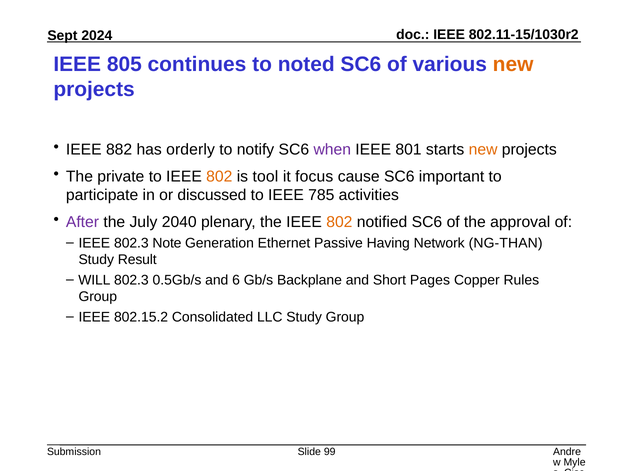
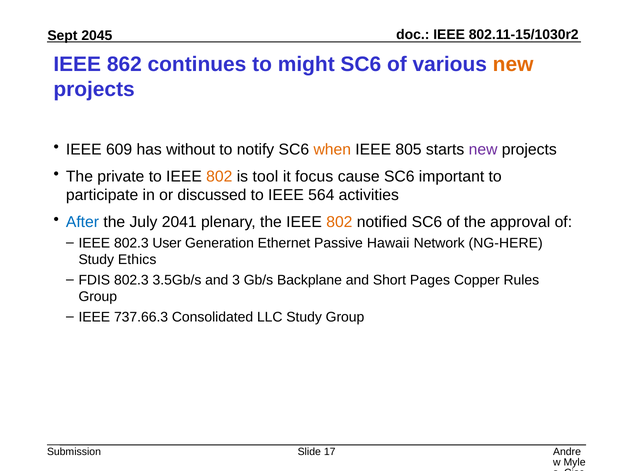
2024: 2024 -> 2045 (97, 36)
805: 805 -> 862 (124, 64)
noted: noted -> might (306, 64)
882: 882 -> 609 (119, 150)
orderly: orderly -> without (191, 150)
when colour: purple -> orange (332, 150)
801: 801 -> 805 (408, 150)
new colour: orange -> purple (483, 150)
785: 785 -> 564 (321, 195)
After colour: purple -> blue (82, 222)
2040: 2040 -> 2041 (179, 222)
Note: Note -> User (167, 243)
Having: Having -> Hawaii (388, 243)
NG-THAN: NG-THAN -> NG-HERE (506, 243)
Result: Result -> Ethics (137, 260)
WILL: WILL -> FDIS (94, 280)
0.5Gb/s: 0.5Gb/s -> 3.5Gb/s (177, 280)
6: 6 -> 3 (236, 280)
802.15.2: 802.15.2 -> 737.66.3 (141, 317)
99: 99 -> 17 (330, 452)
